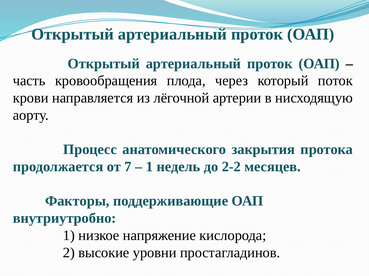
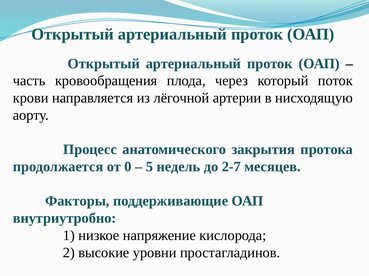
7: 7 -> 0 (128, 167)
1: 1 -> 5 (149, 167)
2-2: 2-2 -> 2-7 (231, 167)
